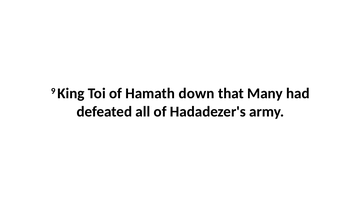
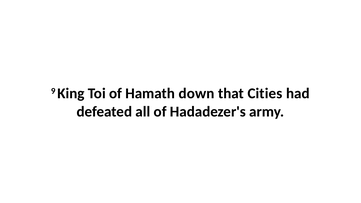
Many: Many -> Cities (265, 94)
